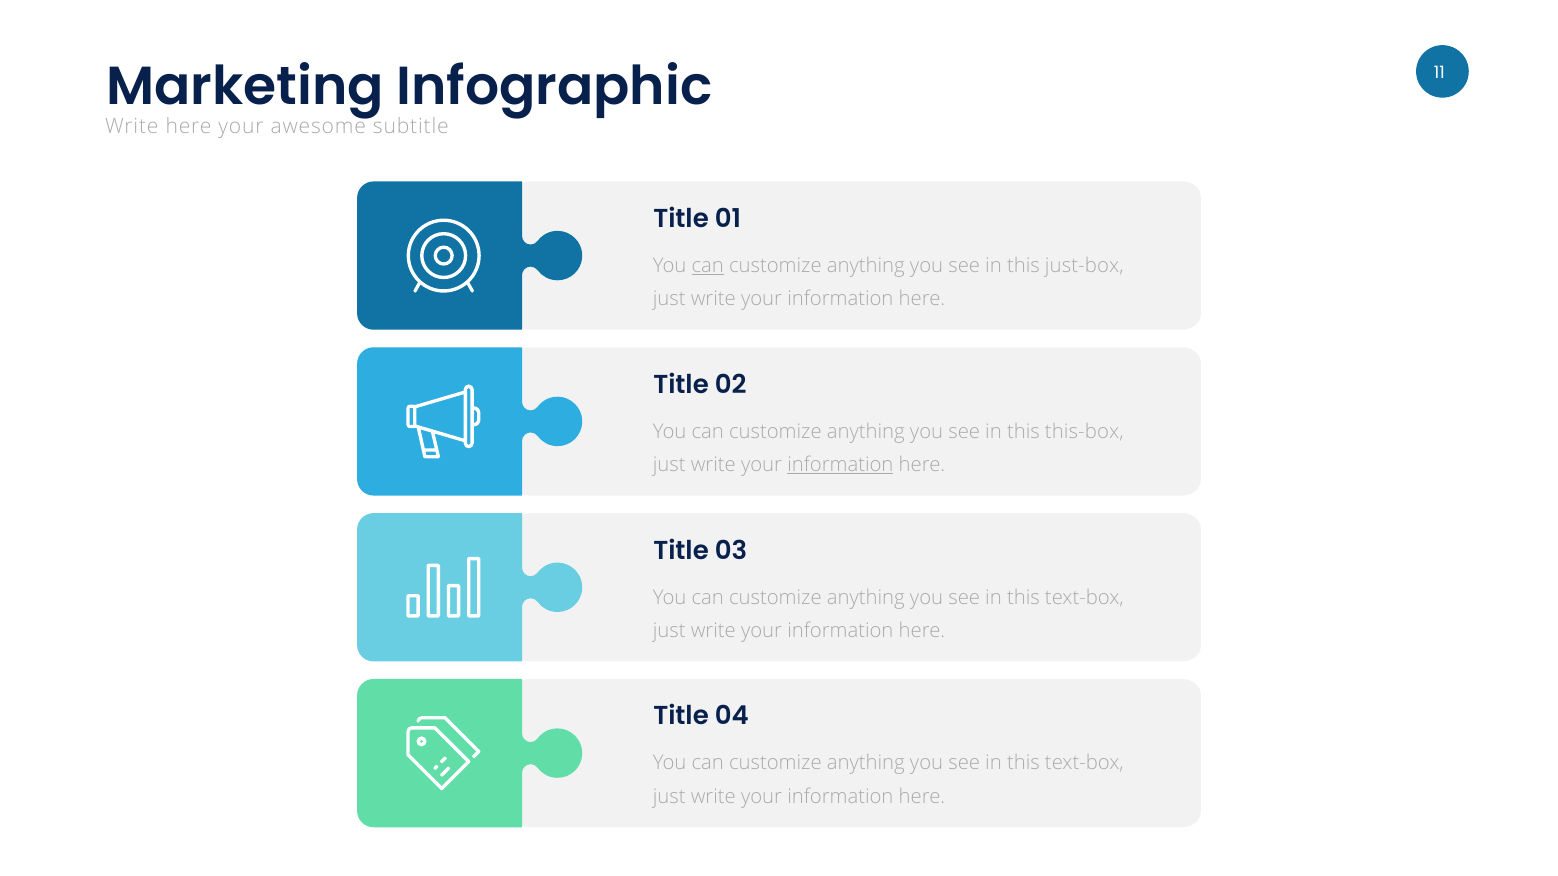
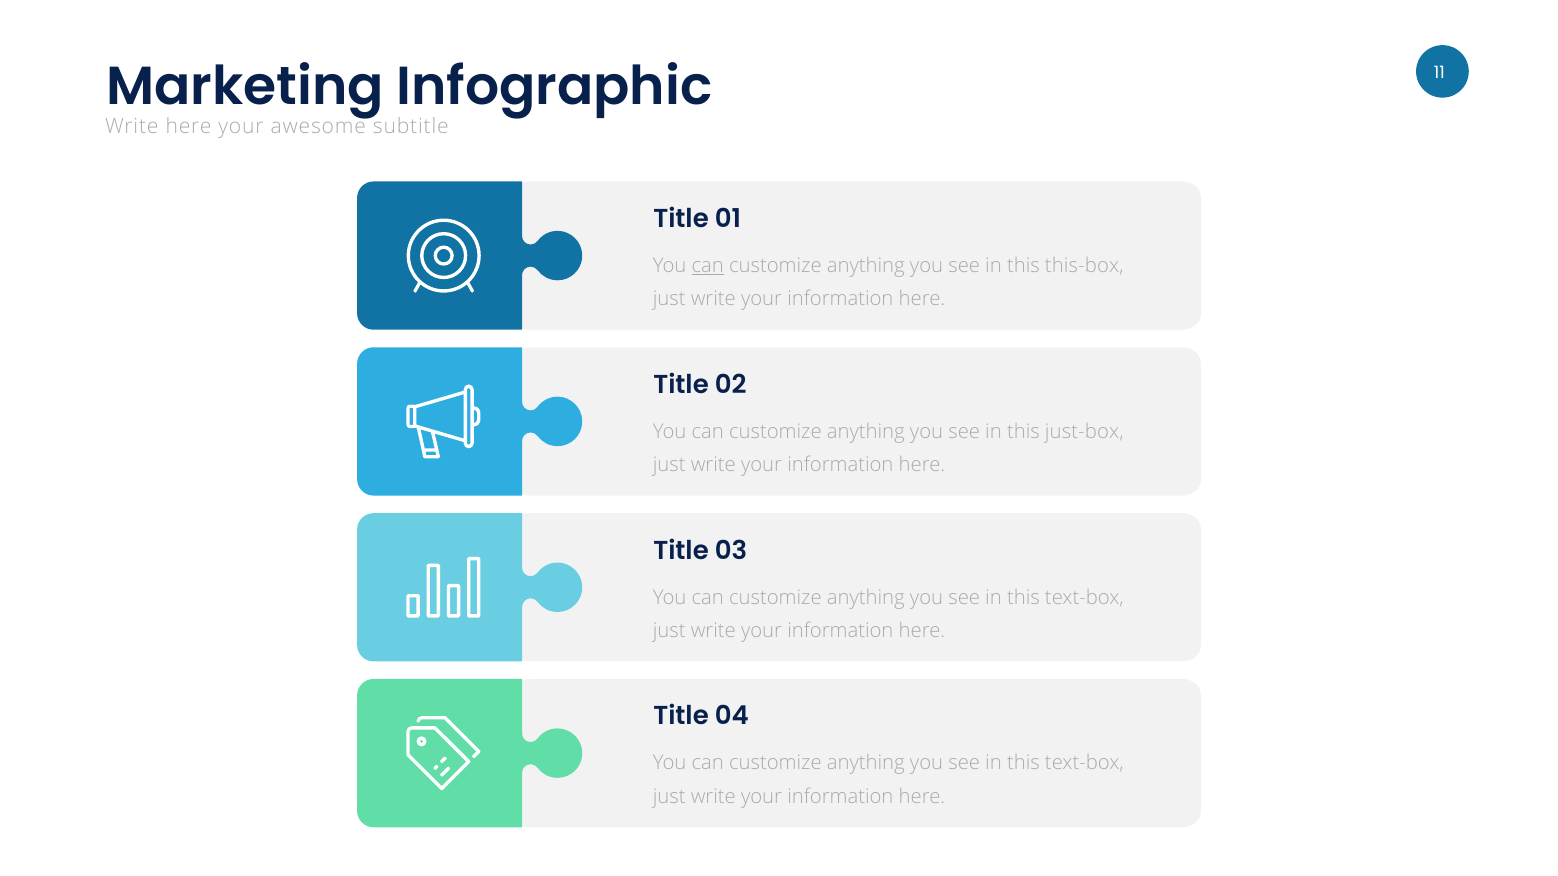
just-box: just-box -> this-box (1084, 266)
this-box: this-box -> just-box (1084, 432)
information underline: present -> none (840, 465)
